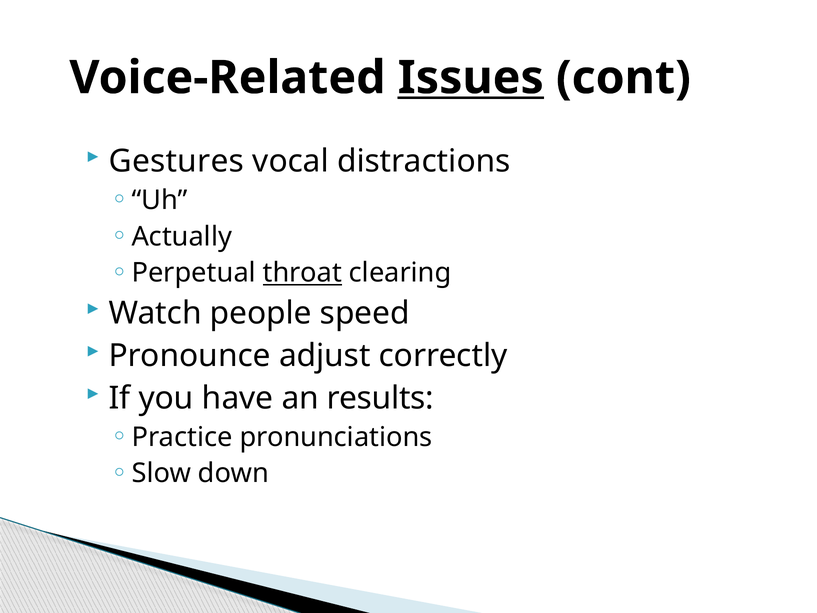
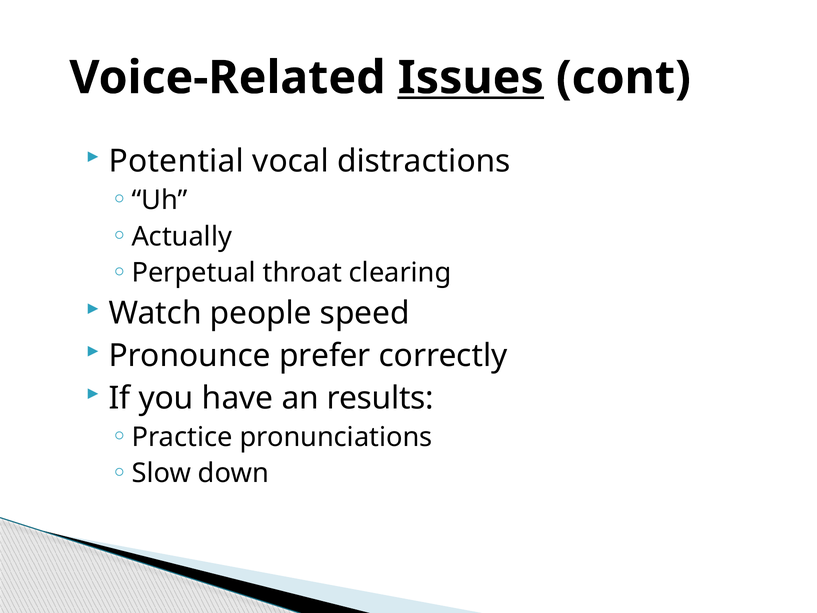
Gestures: Gestures -> Potential (176, 161)
throat underline: present -> none (302, 273)
adjust: adjust -> prefer (325, 356)
